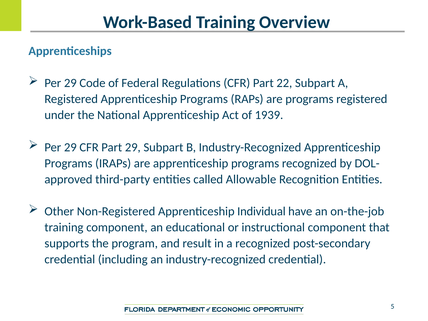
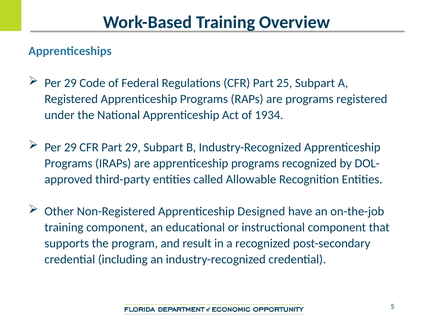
22: 22 -> 25 (284, 83)
1939: 1939 -> 1934 (269, 115)
Individual: Individual -> Designed (261, 211)
